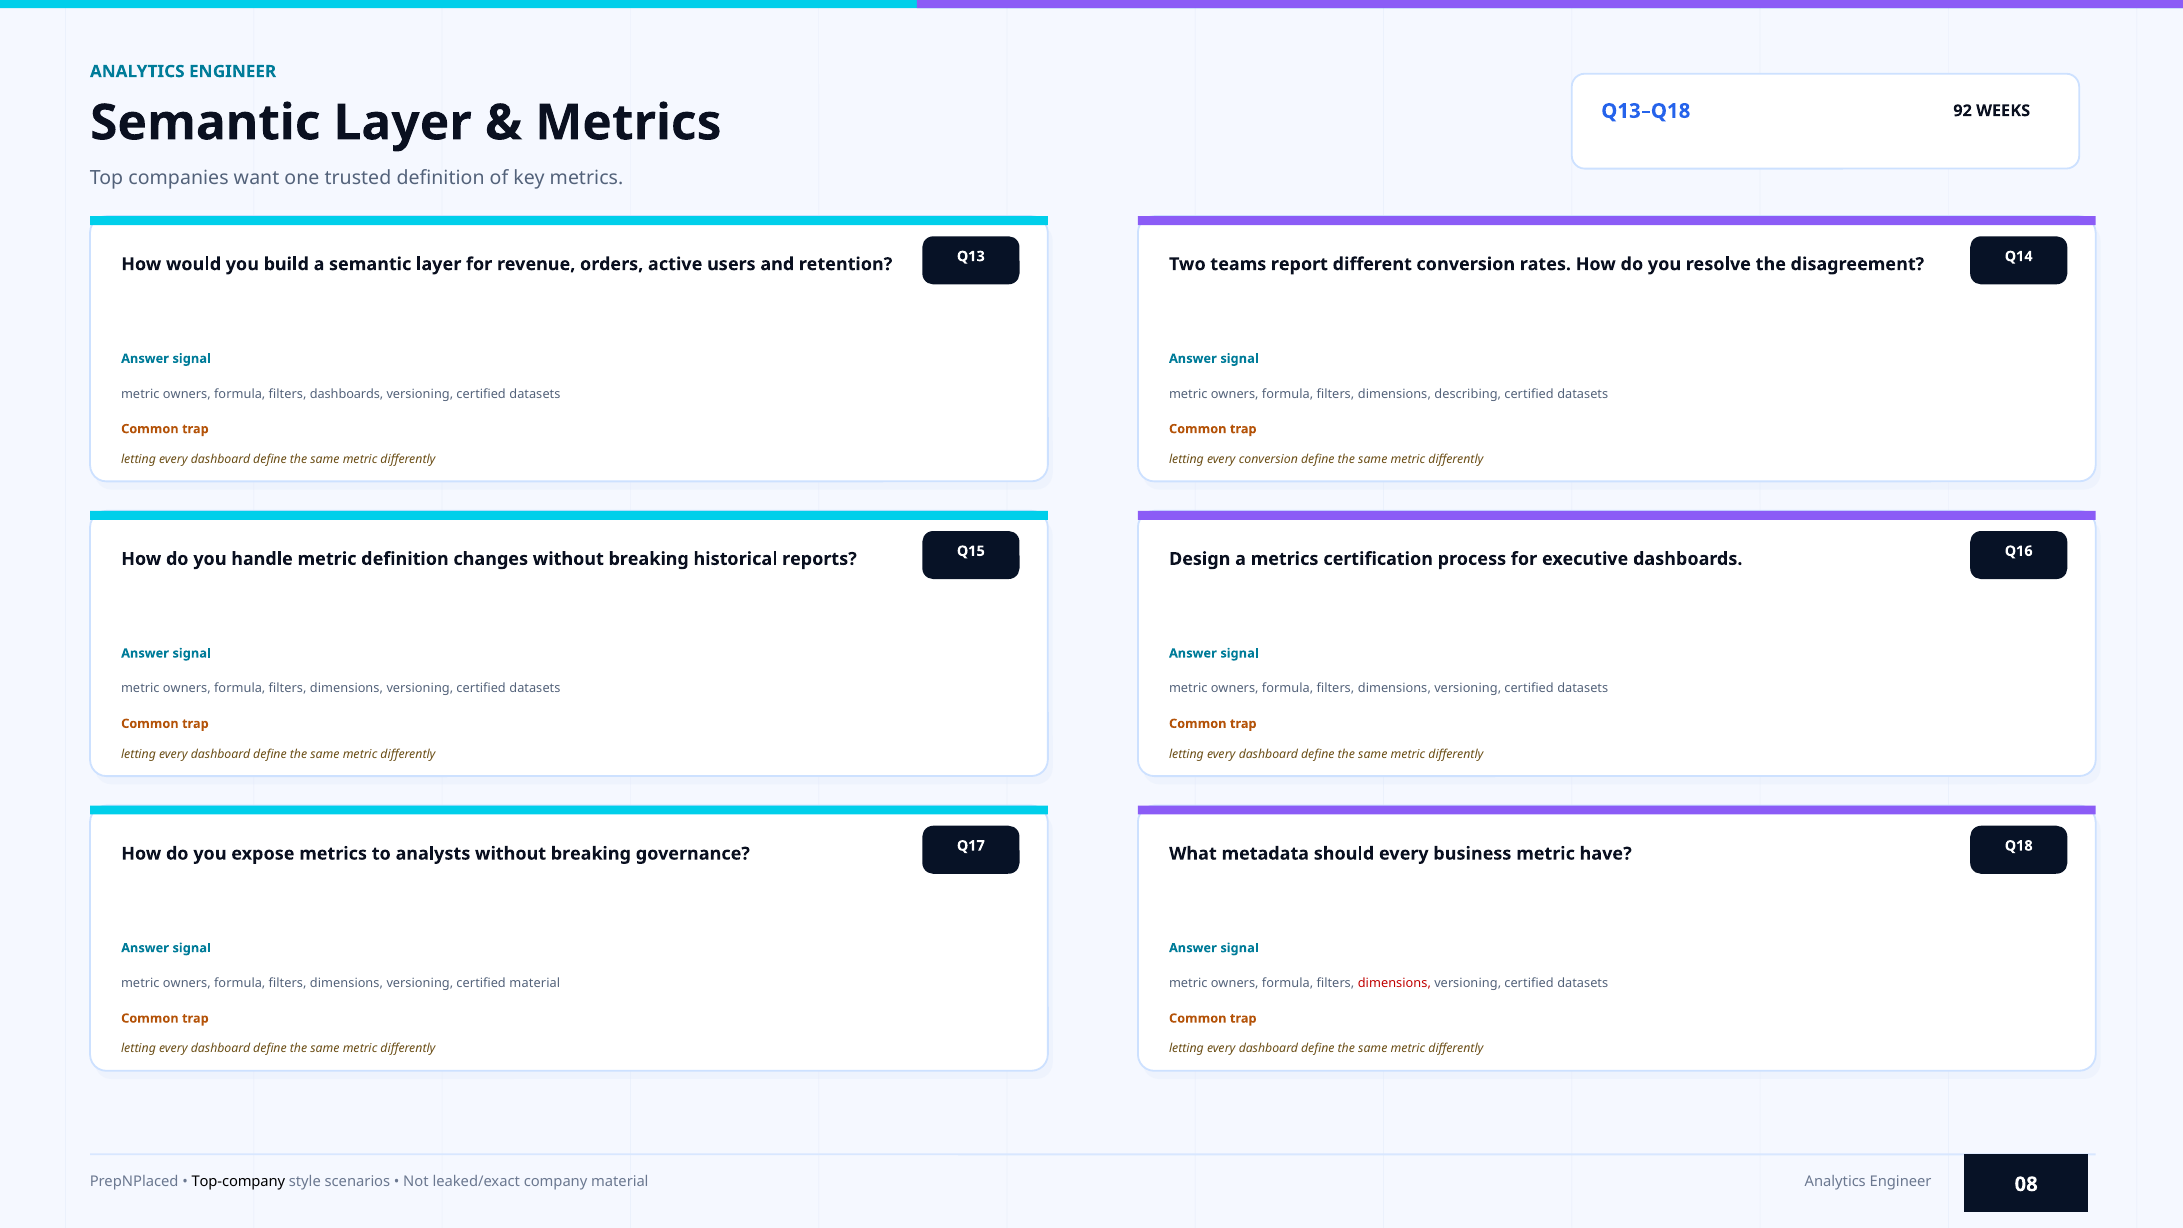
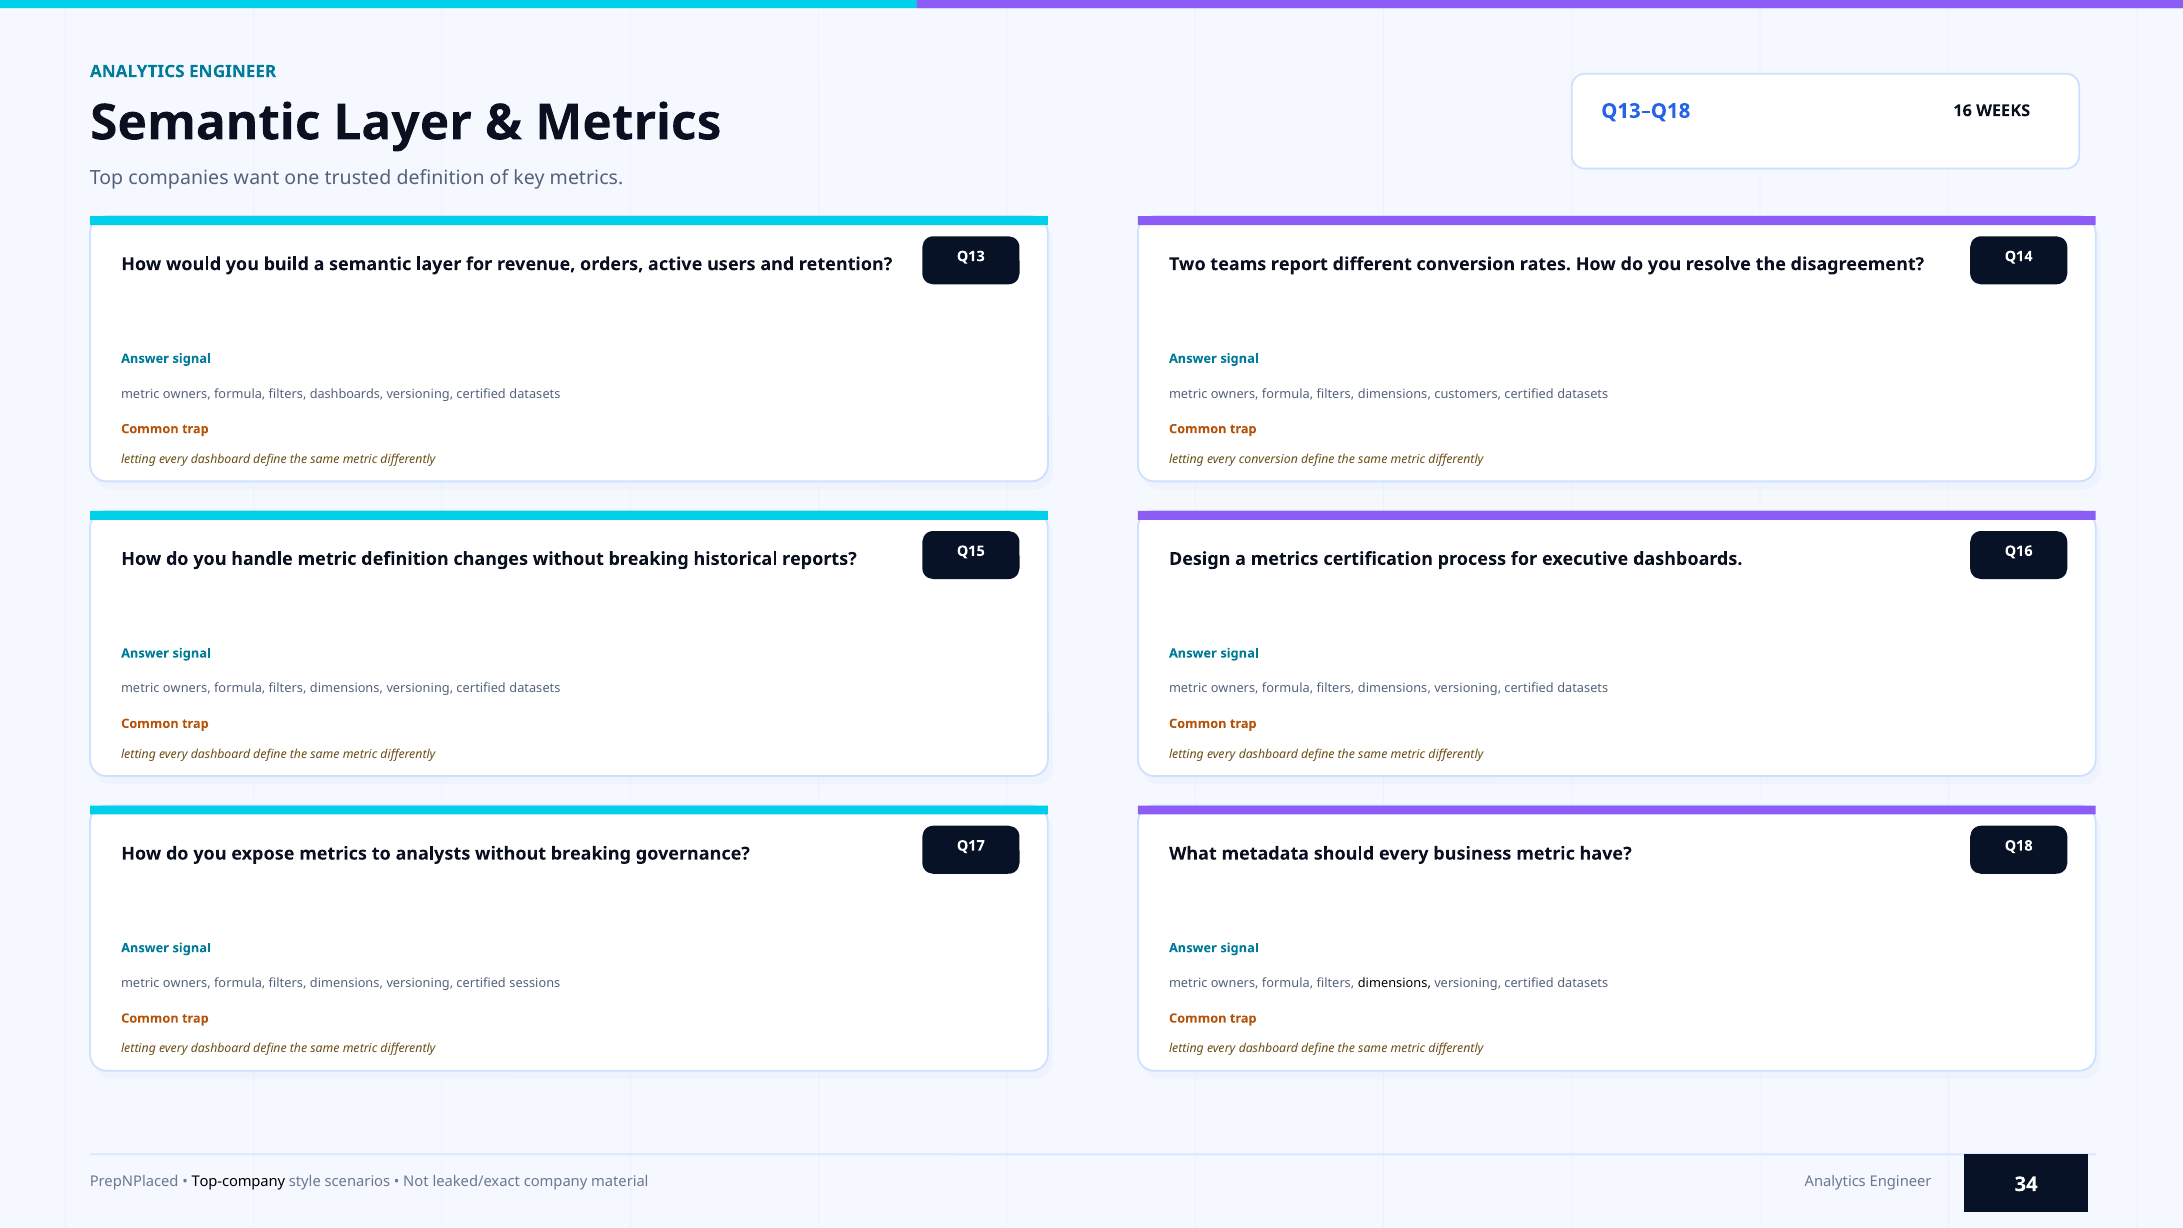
92: 92 -> 16 (1963, 111)
describing: describing -> customers (1468, 394)
certified material: material -> sessions (535, 983)
dimensions colour: red -> black (1394, 983)
08: 08 -> 34 (2026, 1184)
